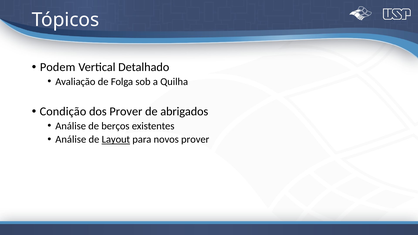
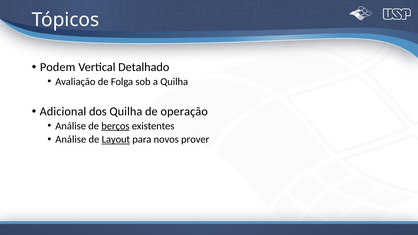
Condição: Condição -> Adicional (63, 112)
dos Prover: Prover -> Quilha (126, 112)
abrigados: abrigados -> operação (184, 112)
berços underline: none -> present (115, 126)
